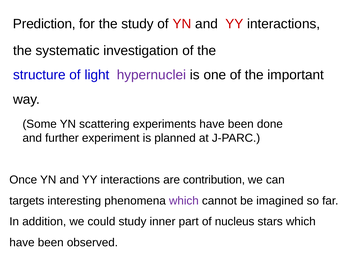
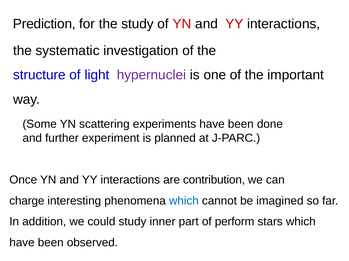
targets: targets -> charge (27, 201)
which colour: purple -> blue (184, 201)
nucleus: nucleus -> perform (235, 222)
